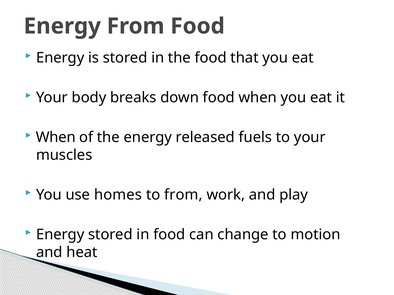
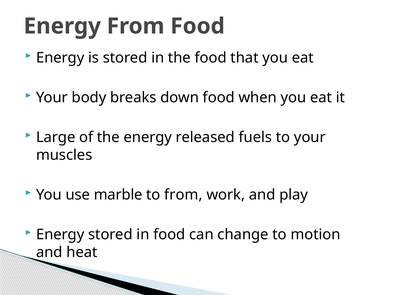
When: When -> Large (56, 138)
homes: homes -> marble (118, 195)
